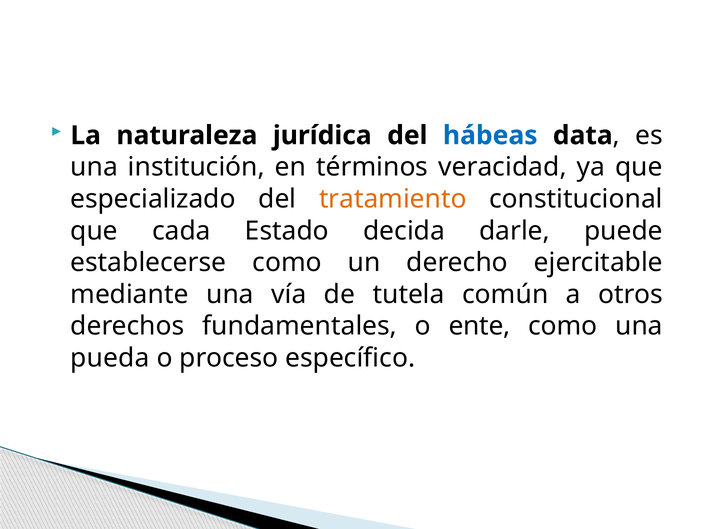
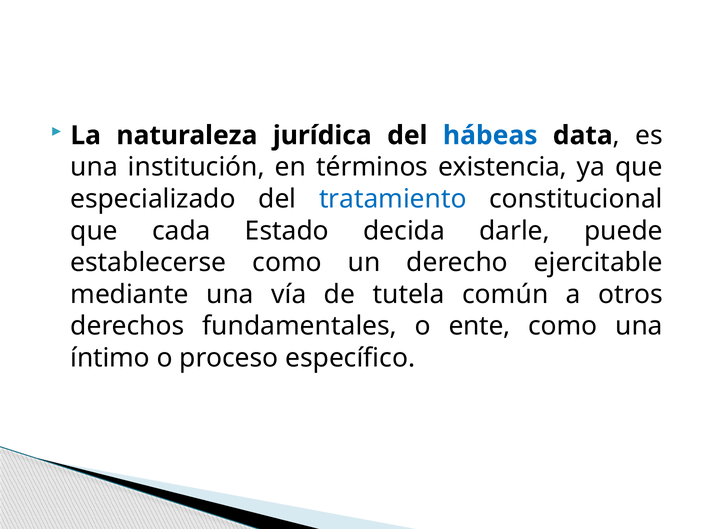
veracidad: veracidad -> existencia (503, 167)
tratamiento colour: orange -> blue (393, 199)
pueda: pueda -> íntimo (110, 358)
